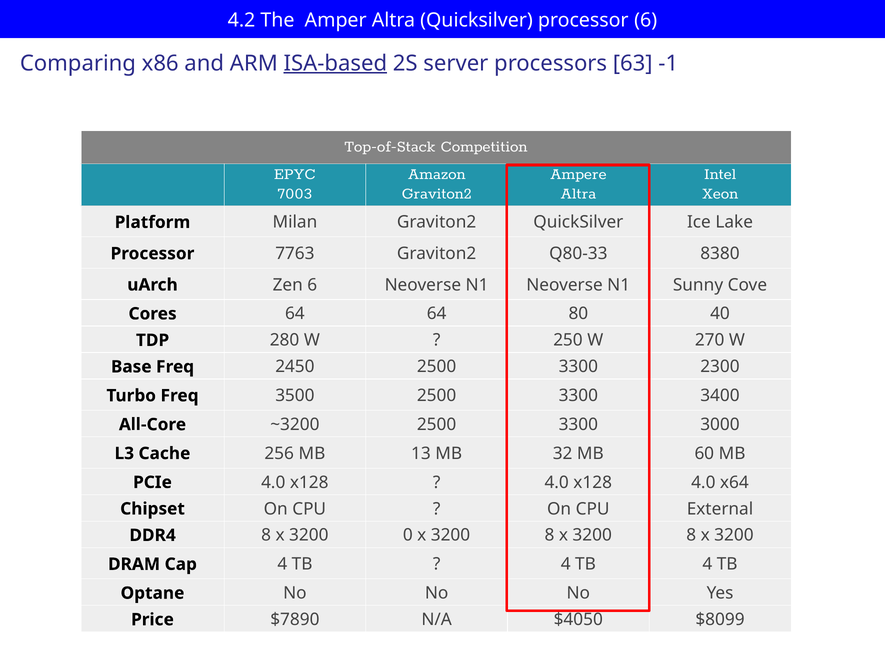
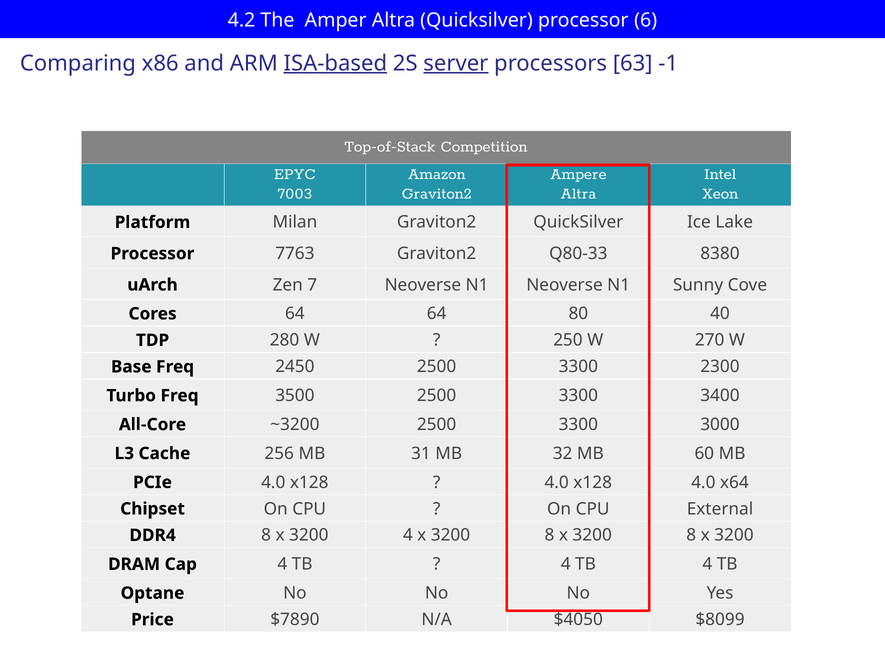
server underline: none -> present (456, 63)
Zen 6: 6 -> 7 (312, 285)
13: 13 -> 31 (421, 453)
3200 0: 0 -> 4 (408, 535)
